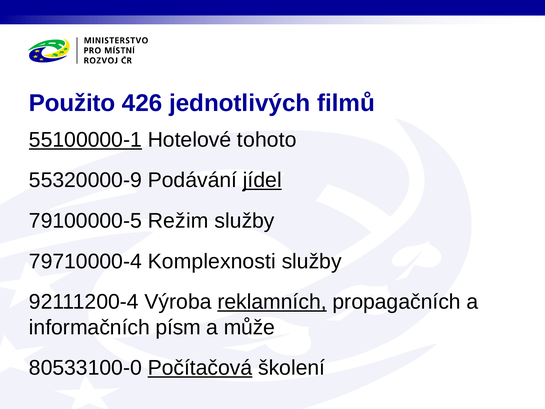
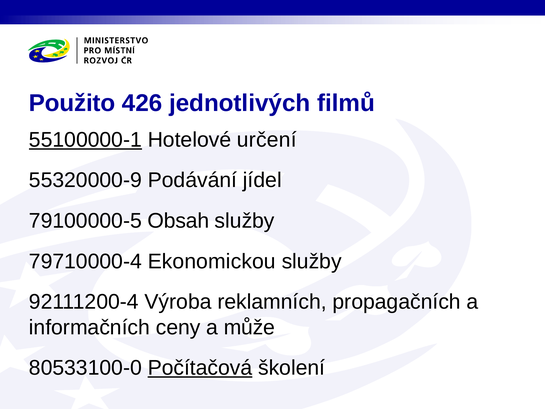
tohoto: tohoto -> určení (267, 140)
jídel underline: present -> none (262, 180)
Režim: Režim -> Obsah (178, 221)
Komplexnosti: Komplexnosti -> Ekonomickou (212, 261)
reklamních underline: present -> none (272, 302)
písm: písm -> ceny (178, 327)
